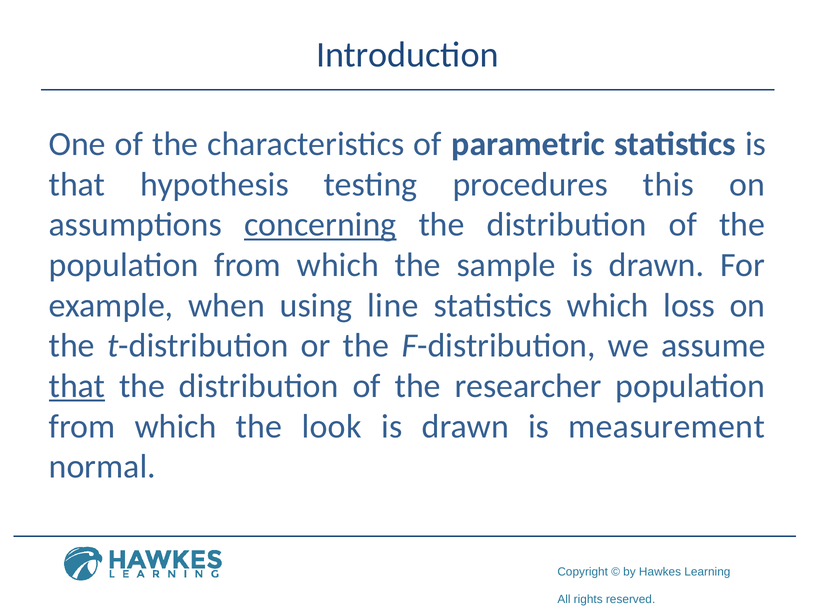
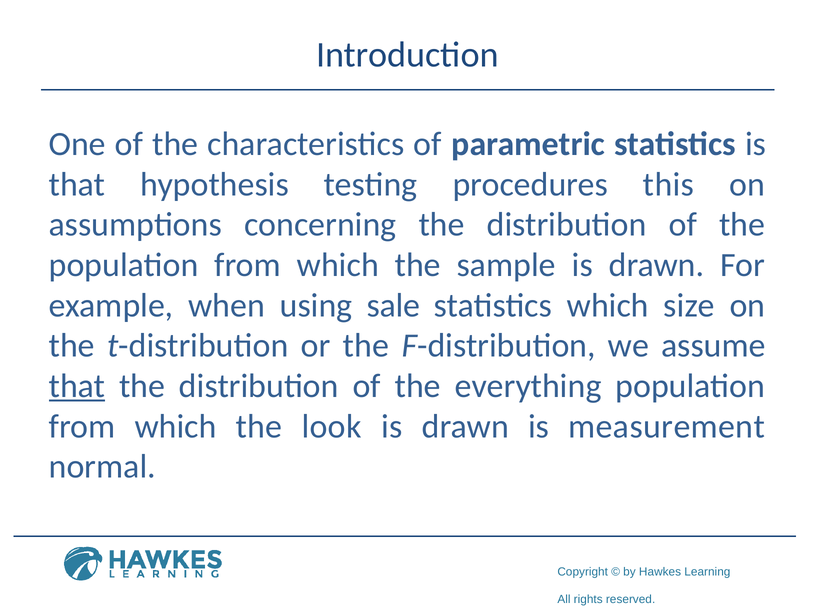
concerning underline: present -> none (320, 225)
line: line -> sale (393, 306)
loss: loss -> size (689, 306)
researcher: researcher -> everything (528, 386)
